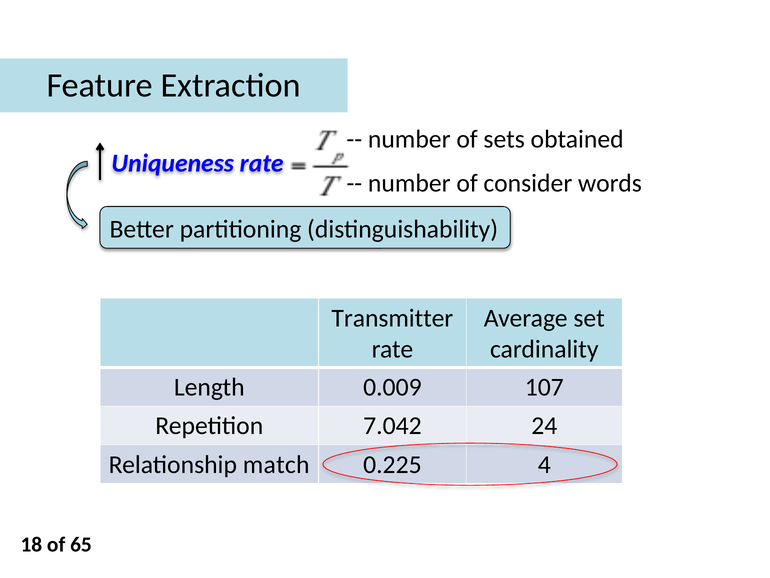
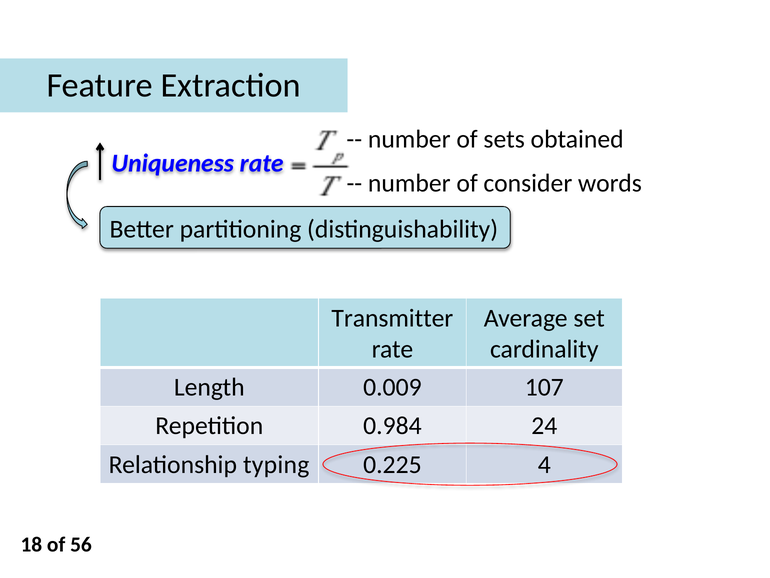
7.042: 7.042 -> 0.984 (392, 426)
match: match -> typing (276, 464)
65: 65 -> 56 (81, 544)
